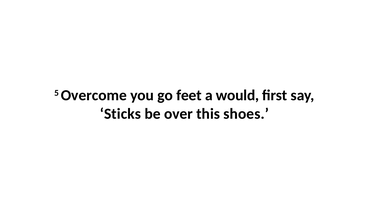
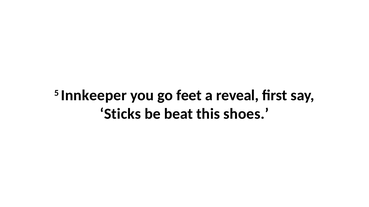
Overcome: Overcome -> Innkeeper (94, 96)
would: would -> reveal (237, 96)
over: over -> beat (179, 114)
